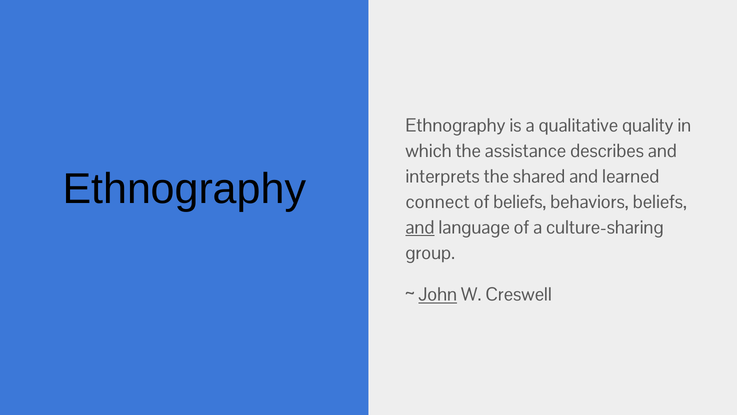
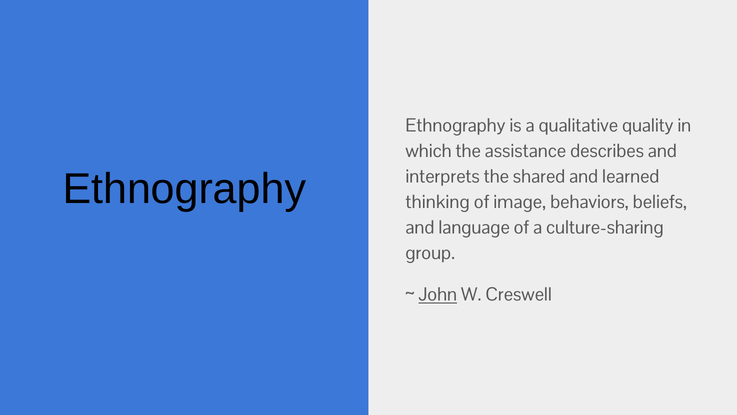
connect: connect -> thinking (438, 202)
of beliefs: beliefs -> image (520, 202)
and underline: present -> none (420, 227)
